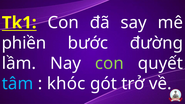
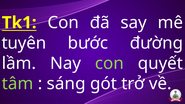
phiền: phiền -> tuyên (24, 43)
tâm colour: light blue -> light green (18, 84)
khóc: khóc -> sáng (66, 84)
